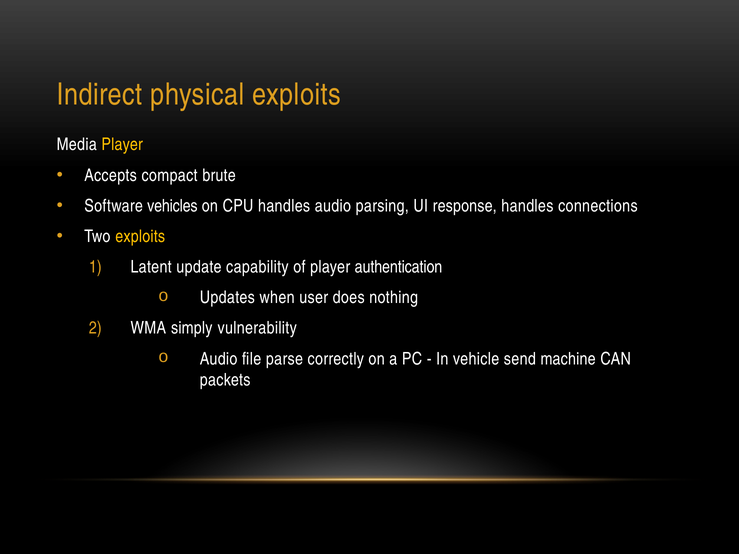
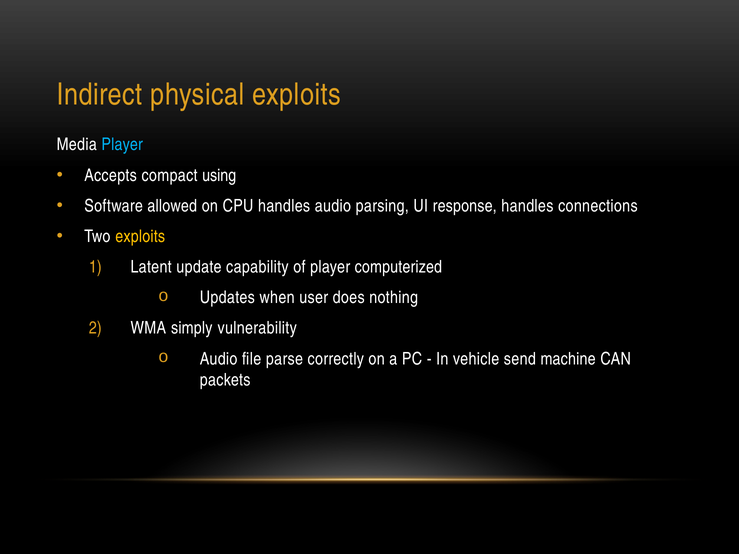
Player colour: yellow -> light blue (122, 145)
brute: brute -> using (219, 175)
vehicles: vehicles -> allowed (172, 206)
authentication: authentication -> computerized (398, 267)
